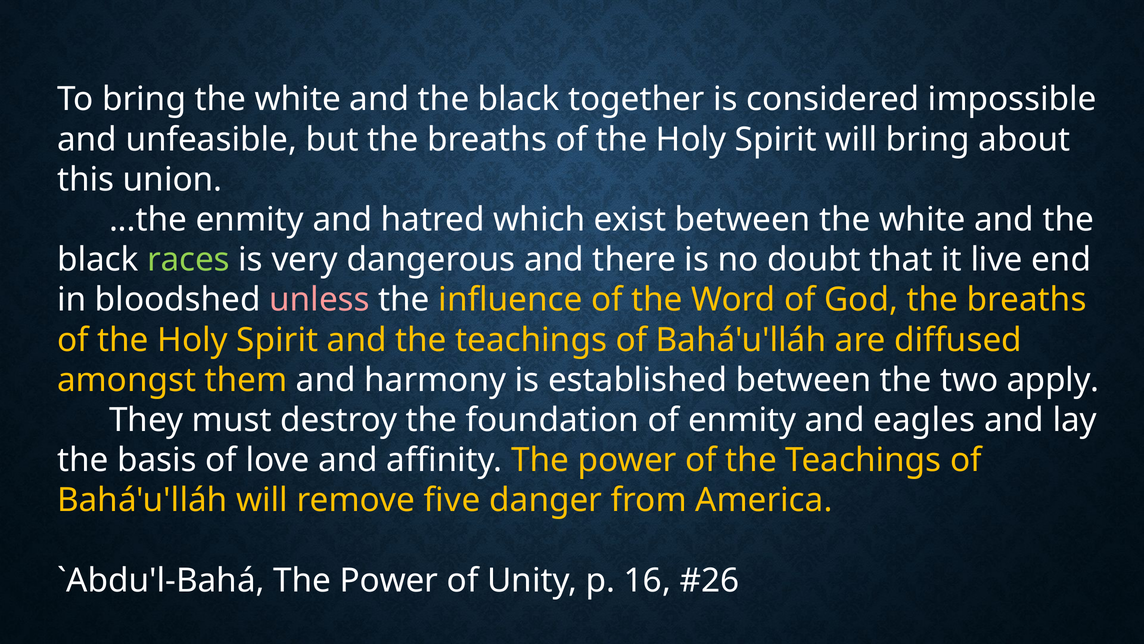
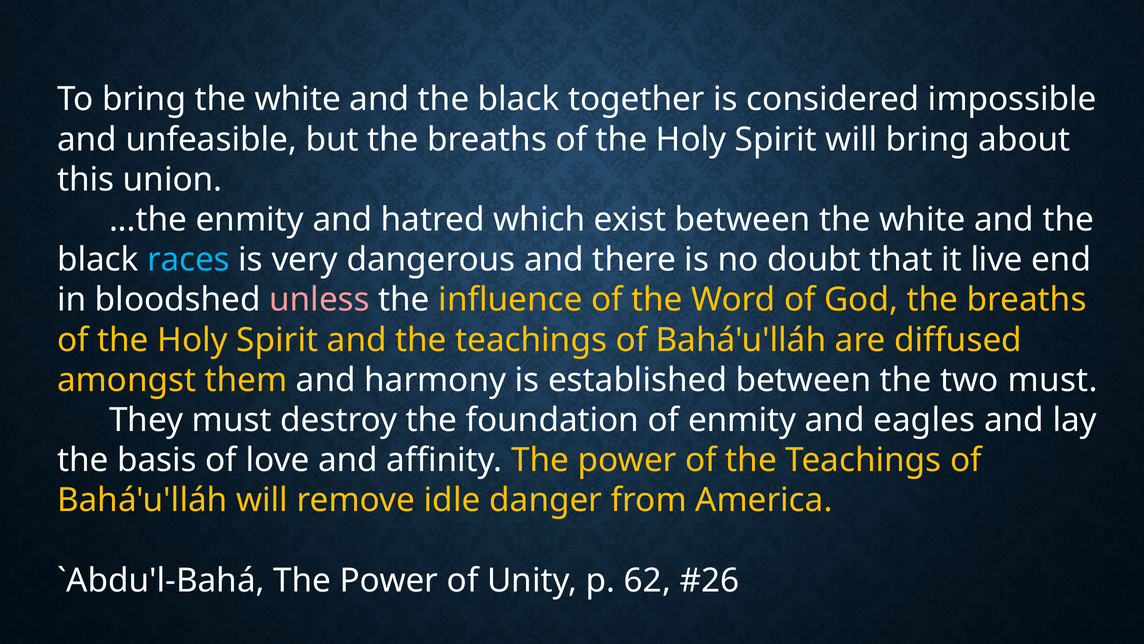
races colour: light green -> light blue (189, 260)
two apply: apply -> must (1053, 380)
five: five -> idle (452, 500)
16: 16 -> 62 (647, 580)
